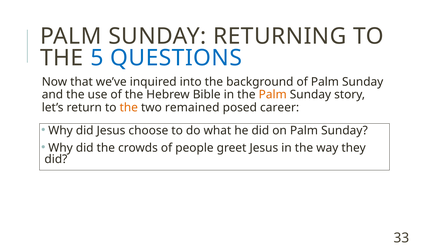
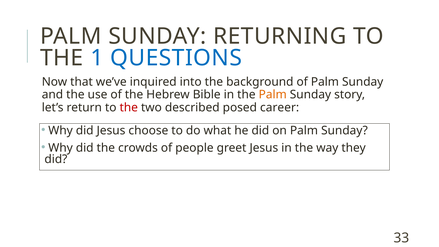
5: 5 -> 1 (97, 58)
the colour: orange -> red (129, 107)
remained: remained -> described (192, 107)
